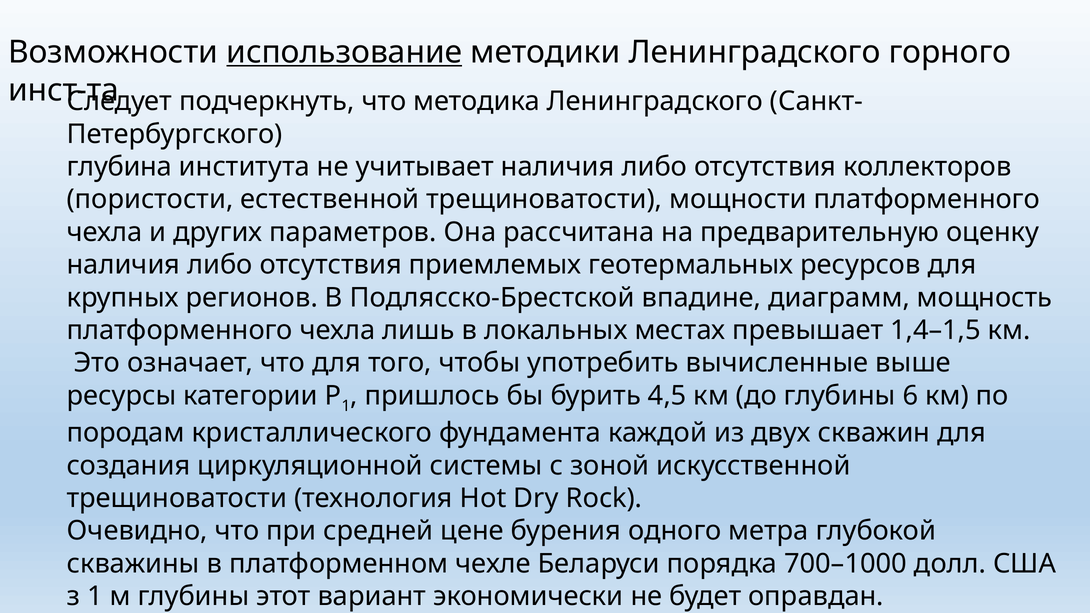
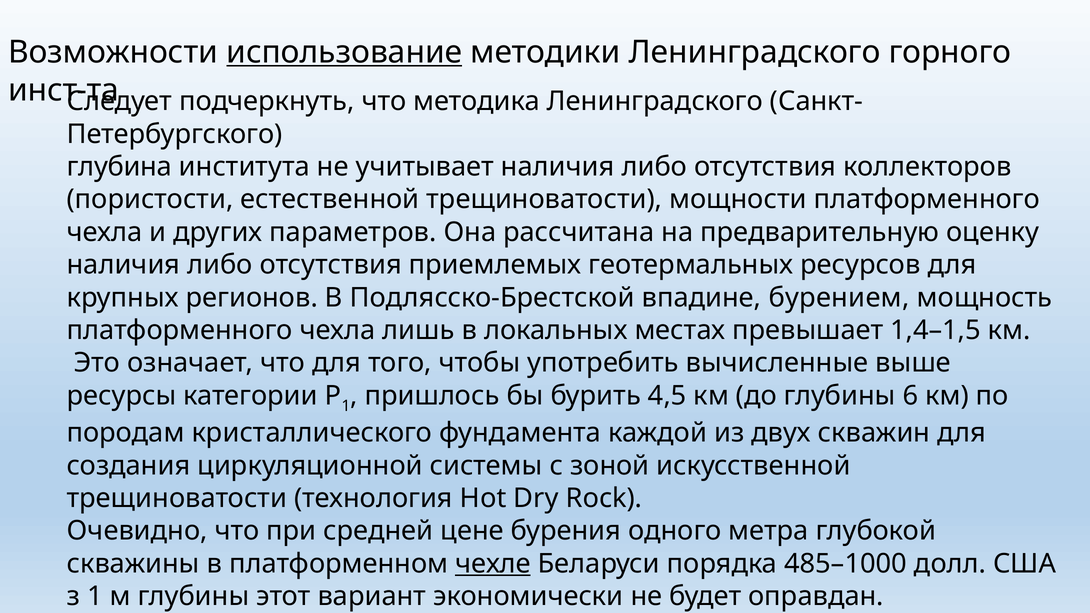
диаграмм: диаграмм -> бурением (839, 298)
чехле underline: none -> present (493, 564)
700–1000: 700–1000 -> 485–1000 (846, 564)
